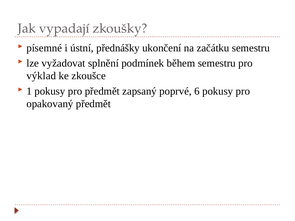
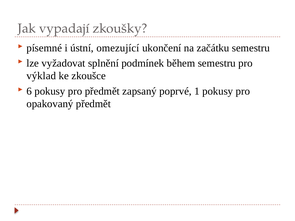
přednášky: přednášky -> omezující (118, 48)
1: 1 -> 6 (29, 91)
6: 6 -> 1 (197, 91)
